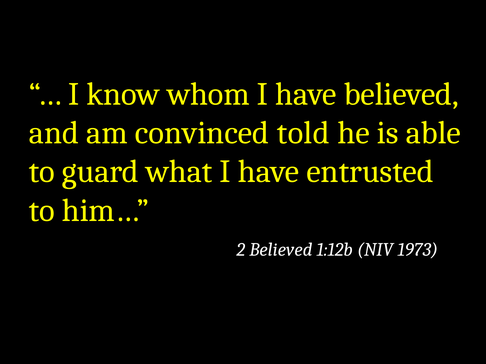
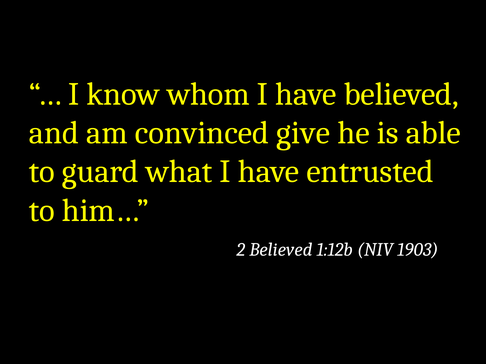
told: told -> give (303, 133)
1973: 1973 -> 1903 (418, 250)
